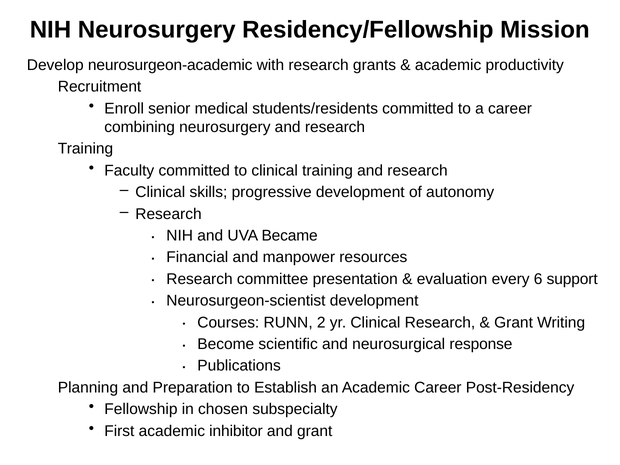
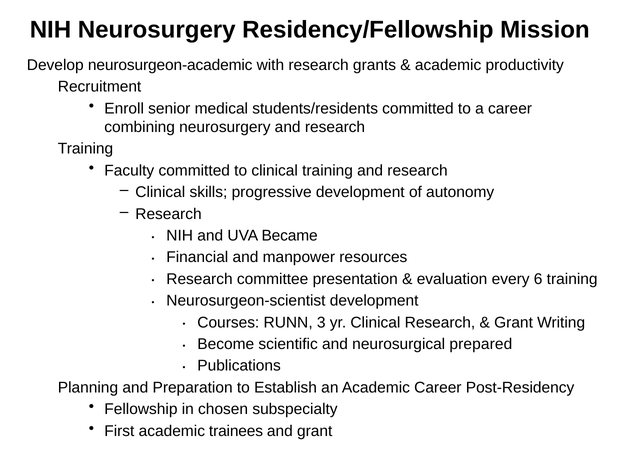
6 support: support -> training (572, 279)
2: 2 -> 3 (321, 322)
response: response -> prepared (481, 344)
inhibitor: inhibitor -> trainees (236, 431)
